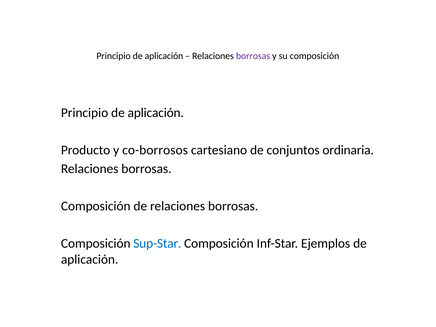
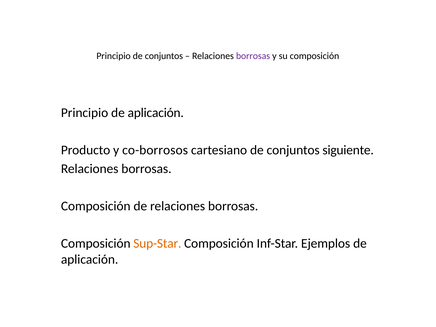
aplicación: aplicación -> conjuntos (164, 56)
ordinaria: ordinaria -> siguiente (348, 150)
Sup-Star colour: blue -> orange (157, 243)
